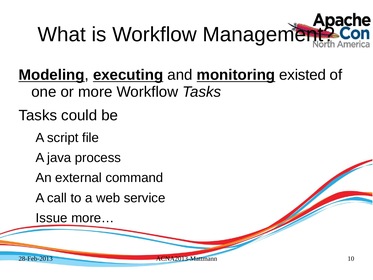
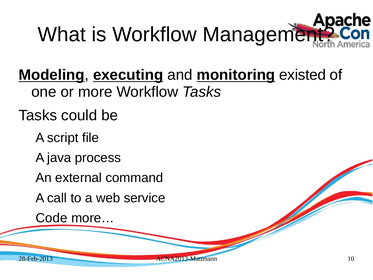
Issue: Issue -> Code (52, 218)
